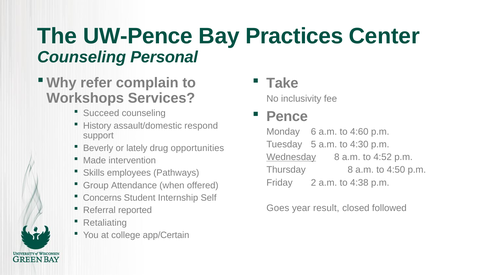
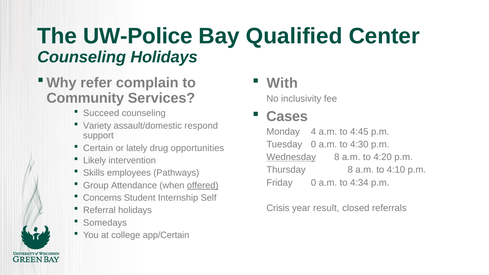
UW-Pence: UW-Pence -> UW-Police (138, 36)
Practices: Practices -> Qualified (294, 36)
Counseling Personal: Personal -> Holidays (164, 57)
Take: Take -> With (282, 83)
Workshops: Workshops -> Community (85, 98)
Pence: Pence -> Cases (287, 116)
History: History -> Variety (97, 126)
6: 6 -> 4 (314, 132)
4:60: 4:60 -> 4:45 (359, 132)
Tuesday 5: 5 -> 0 (314, 144)
Beverly: Beverly -> Certain (98, 148)
4:52: 4:52 -> 4:20 (383, 157)
Made: Made -> Likely (95, 160)
4:50: 4:50 -> 4:10 (396, 170)
Friday 2: 2 -> 0 (314, 183)
4:38: 4:38 -> 4:34 (359, 183)
offered underline: none -> present (203, 185)
Goes: Goes -> Crisis (278, 208)
followed: followed -> referrals (389, 208)
Referral reported: reported -> holidays (135, 210)
Retaliating: Retaliating -> Somedays (105, 223)
